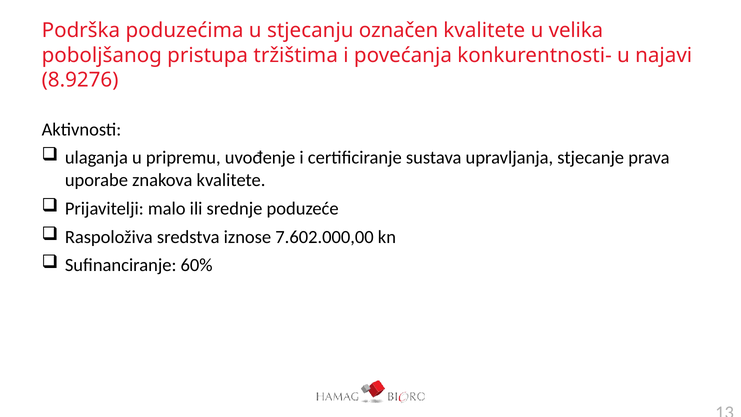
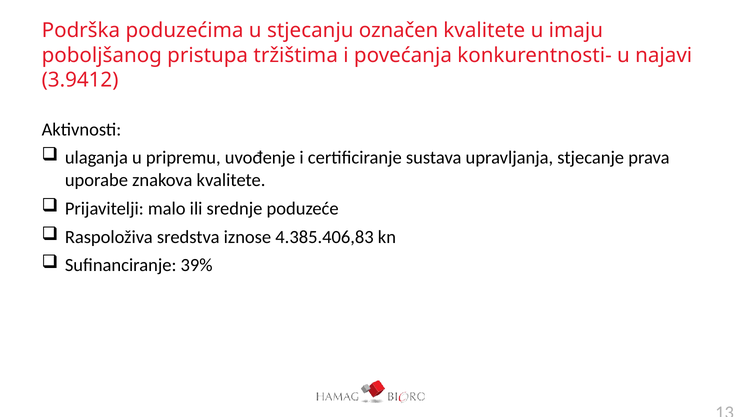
velika: velika -> imaju (576, 31)
8.9276: 8.9276 -> 3.9412 (80, 80)
7.602.000,00: 7.602.000,00 -> 4.385.406,83 (325, 237)
60%: 60% -> 39% (197, 265)
